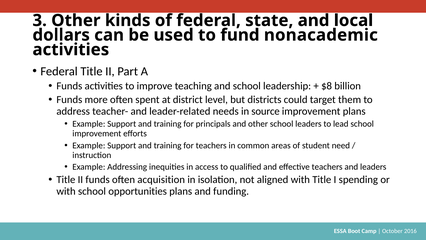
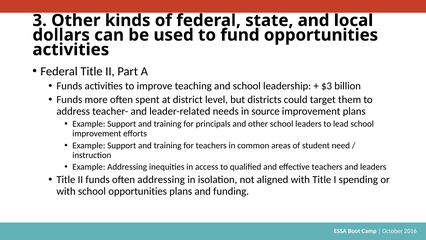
fund nonacademic: nonacademic -> opportunities (321, 35)
$8: $8 -> $3 (327, 86)
often acquisition: acquisition -> addressing (161, 179)
